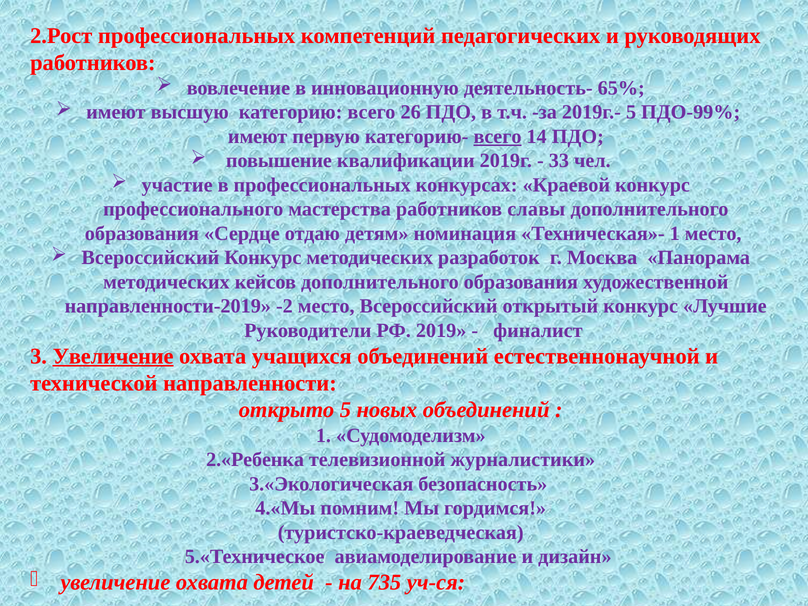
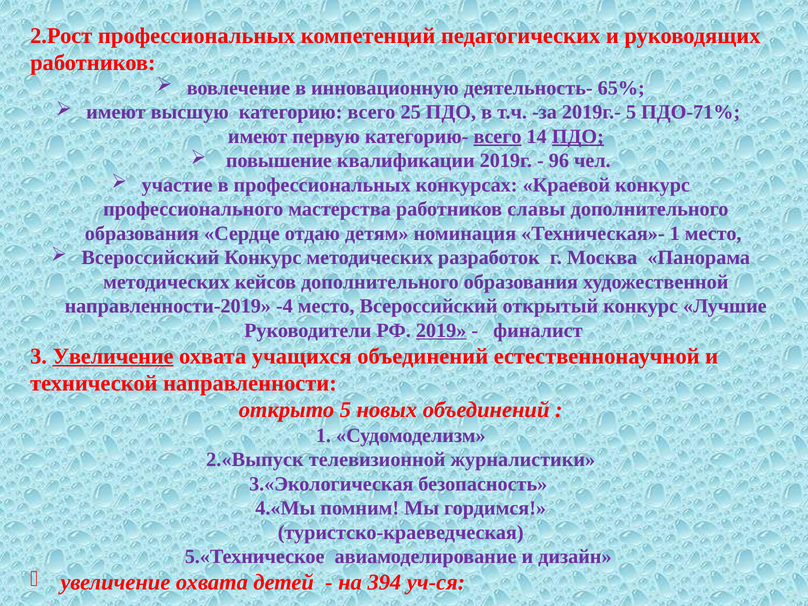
26: 26 -> 25 (411, 112)
ПДО-99%: ПДО-99% -> ПДО-71% (691, 112)
ПДО underline: none -> present (578, 137)
33: 33 -> 96 (559, 161)
-2: -2 -> -4 (284, 306)
2019 underline: none -> present (441, 330)
2.«Ребенка: 2.«Ребенка -> 2.«Выпуск (255, 460)
735: 735 -> 394 (384, 582)
